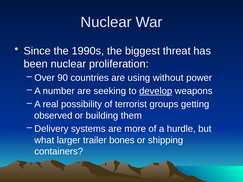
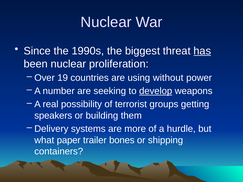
has underline: none -> present (202, 51)
90: 90 -> 19 (63, 78)
observed: observed -> speakers (53, 116)
larger: larger -> paper (69, 140)
